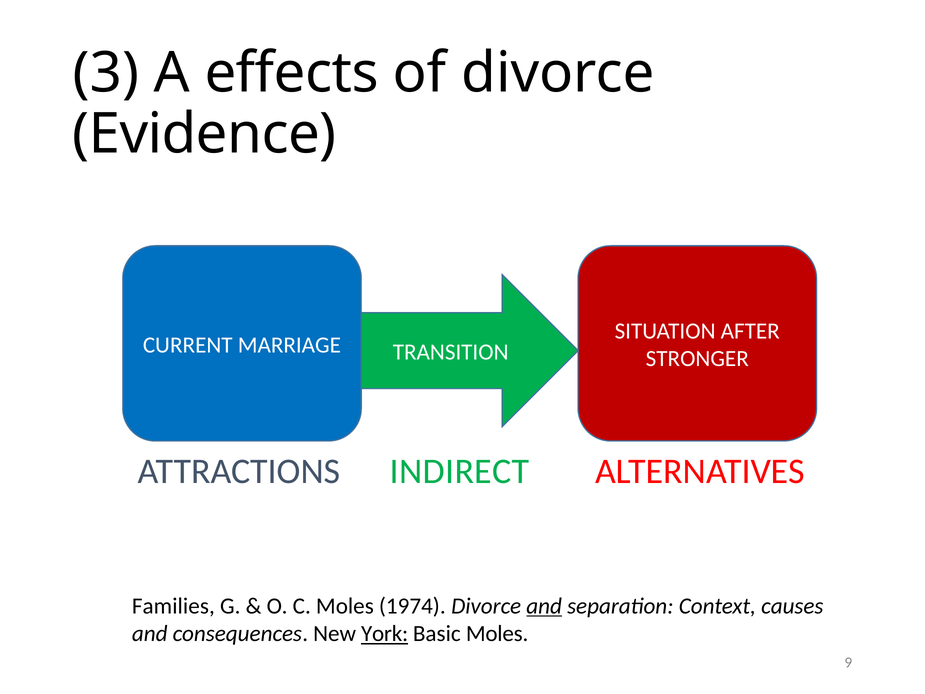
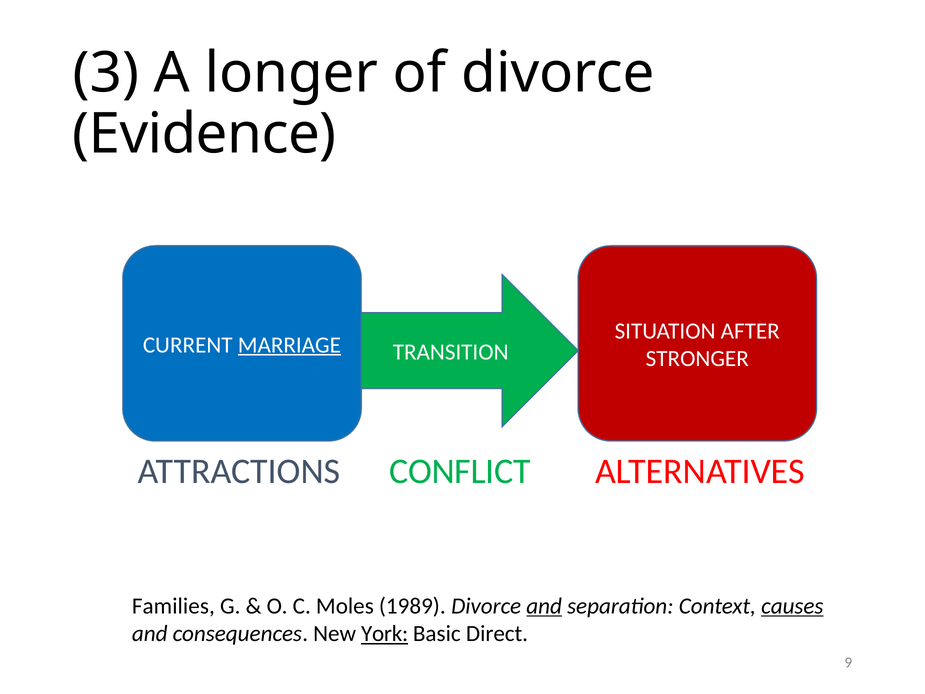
effects: effects -> longer (291, 73)
MARRIAGE underline: none -> present (289, 345)
INDIRECT: INDIRECT -> CONFLICT (460, 471)
1974: 1974 -> 1989 (412, 606)
causes underline: none -> present (792, 606)
Basic Moles: Moles -> Direct (497, 634)
